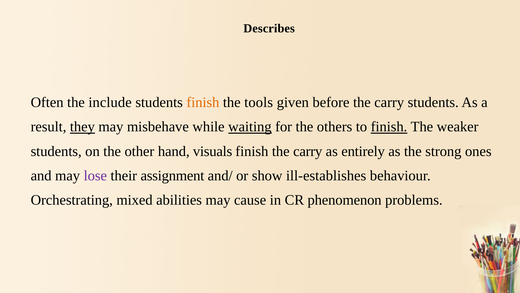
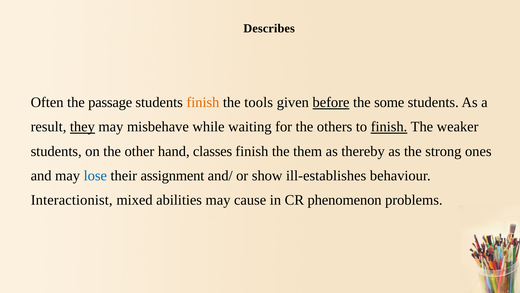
include: include -> passage (110, 102)
before underline: none -> present (331, 102)
carry: carry -> some (389, 102)
waiting underline: present -> none (250, 127)
visuals: visuals -> classes (213, 151)
finish the carry: carry -> them (308, 151)
entirely: entirely -> thereby (363, 151)
lose colour: purple -> blue (95, 175)
Orchestrating: Orchestrating -> Interactionist (72, 200)
